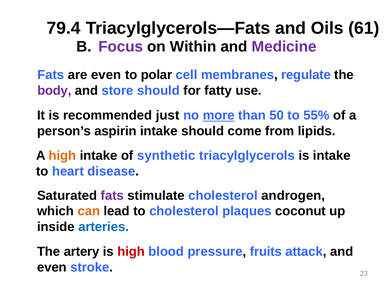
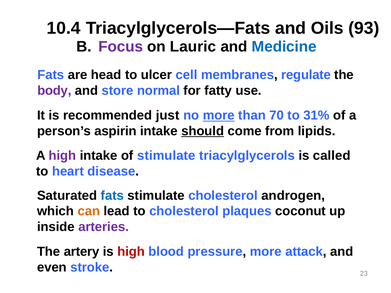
79.4: 79.4 -> 10.4 (64, 28)
61: 61 -> 93 (364, 28)
Within: Within -> Lauric (193, 47)
Medicine colour: purple -> blue (284, 47)
are even: even -> head (106, 75)
polar: polar -> ulcer (156, 75)
store should: should -> normal (159, 91)
50: 50 -> 70 (277, 116)
55%: 55% -> 31% (316, 116)
should underline: none -> present (203, 131)
high colour: orange -> purple (62, 156)
of synthetic: synthetic -> stimulate (166, 156)
is intake: intake -> called (332, 156)
fats colour: purple -> blue (112, 196)
arteries colour: blue -> purple (104, 227)
pressure fruits: fruits -> more (266, 252)
